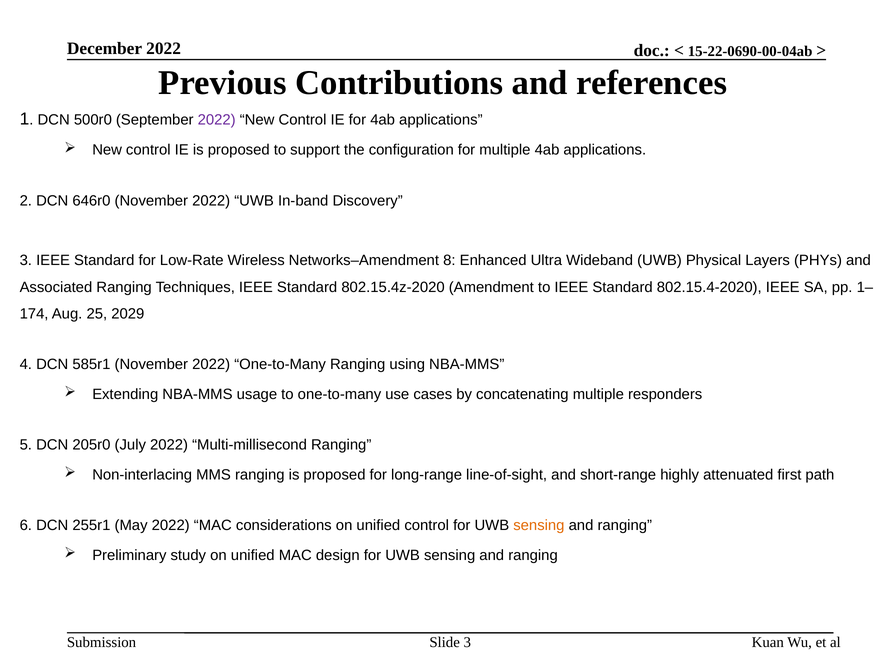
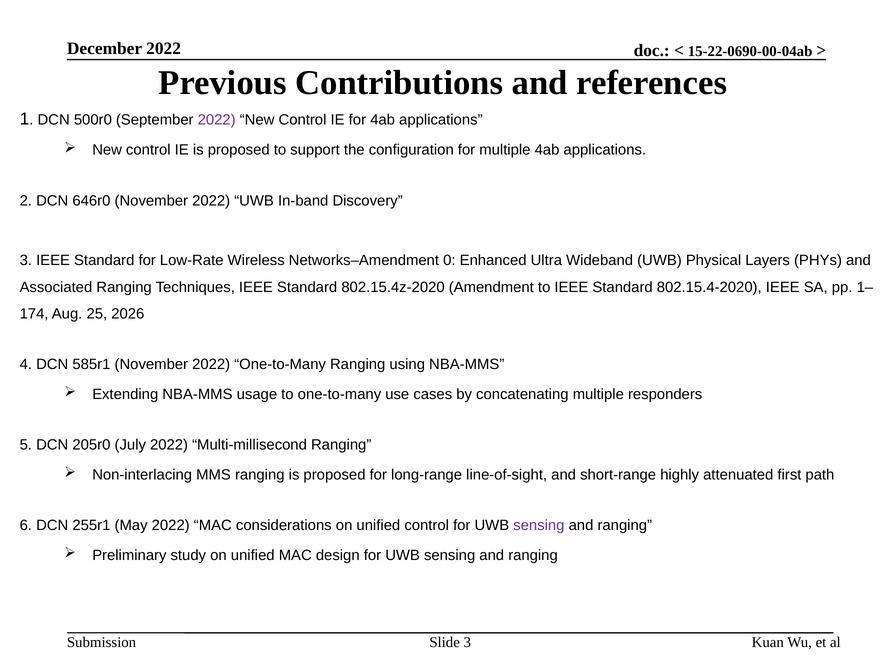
8: 8 -> 0 (449, 260)
2029: 2029 -> 2026 (128, 314)
sensing colour: orange -> purple (539, 525)
